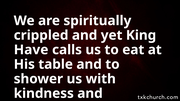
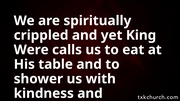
Have: Have -> Were (31, 50)
